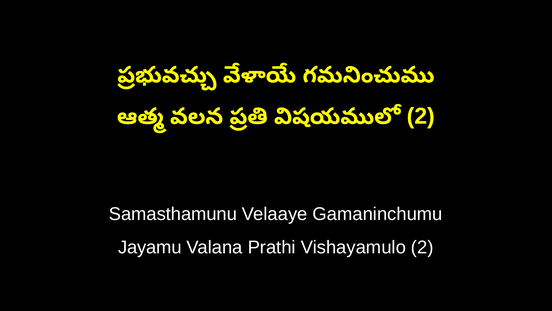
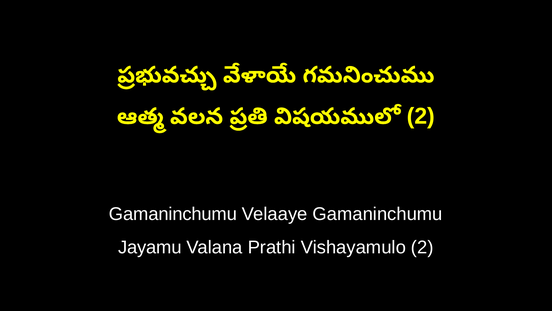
Samasthamunu: Samasthamunu -> Gamaninchumu (173, 214)
